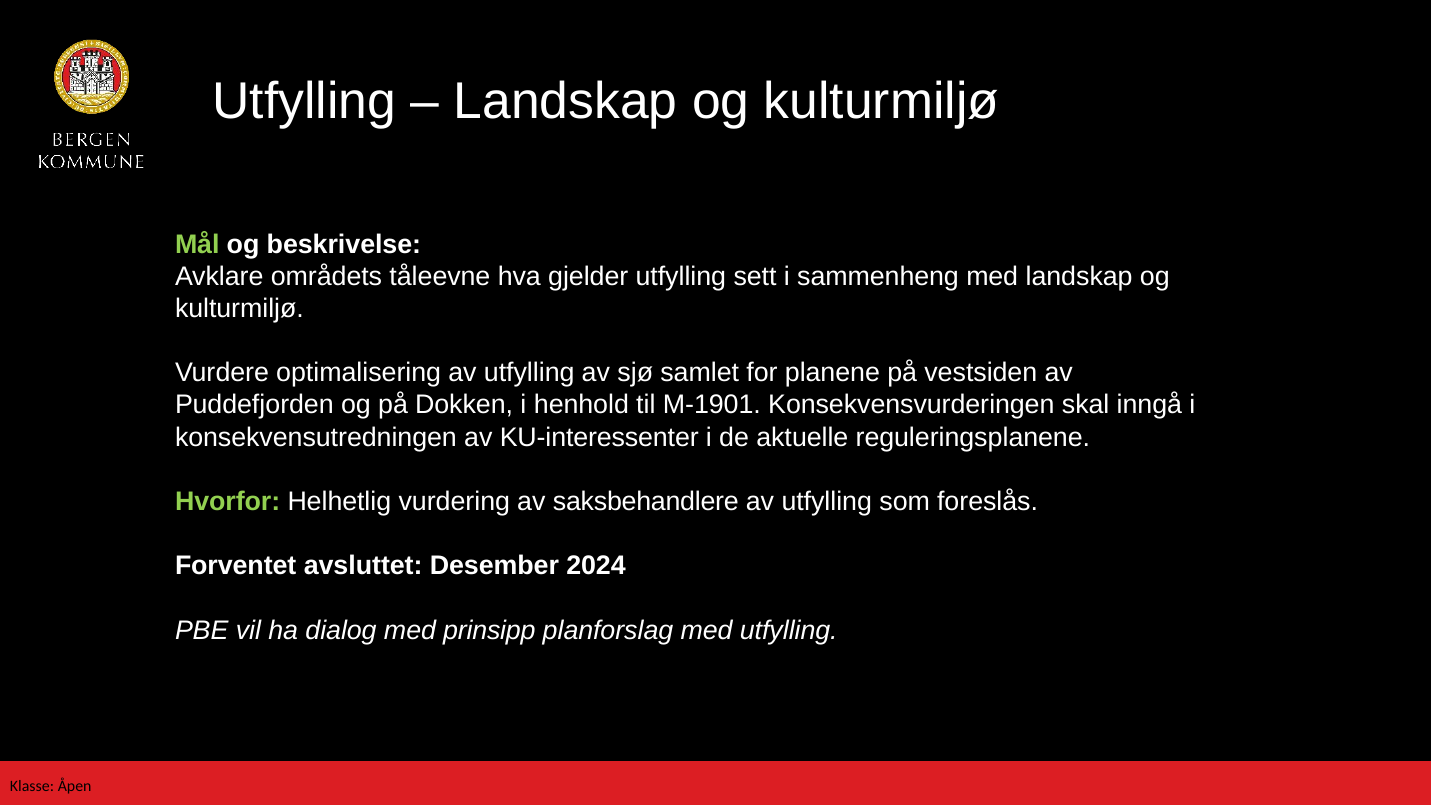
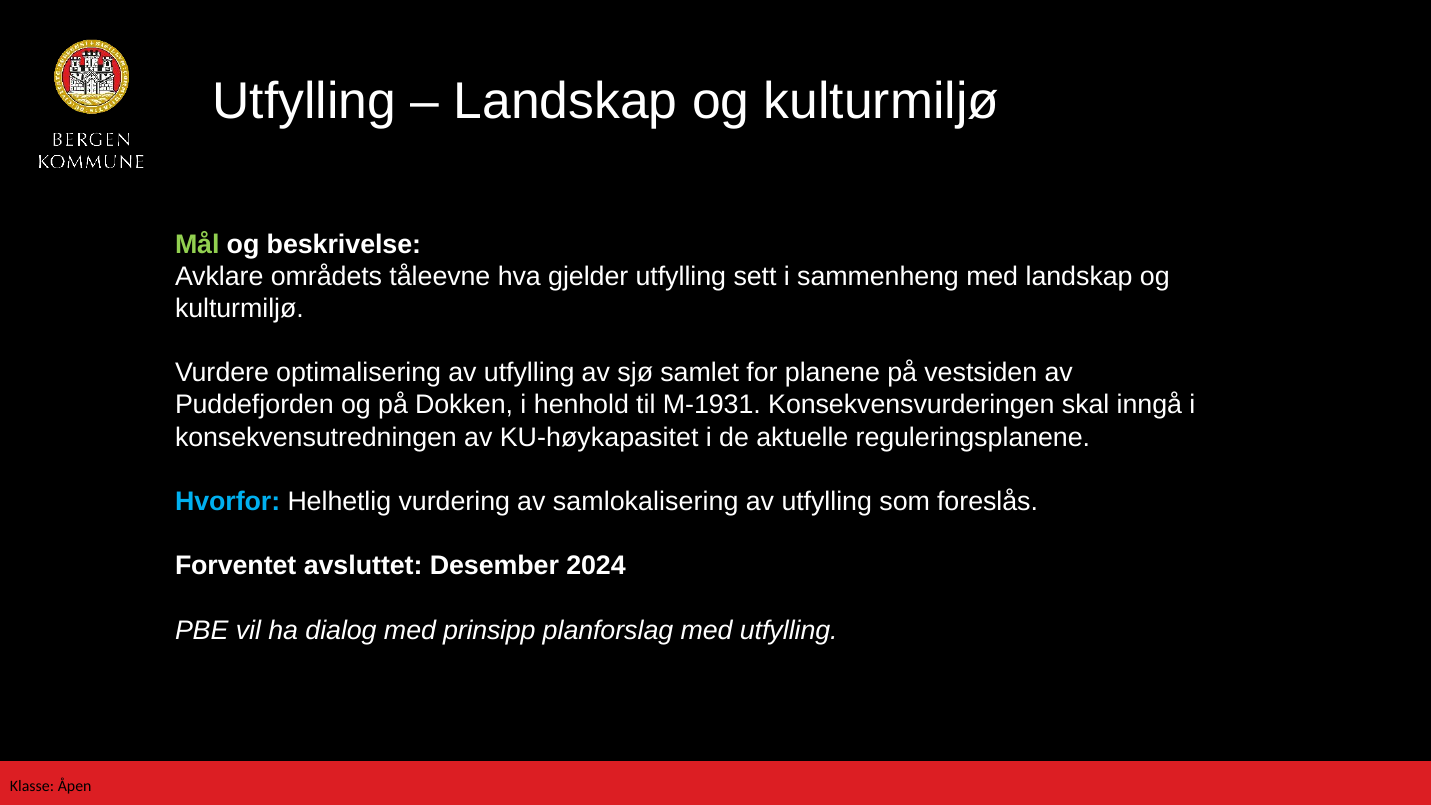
M-1901: M-1901 -> M-1931 (712, 405)
KU-interessenter: KU-interessenter -> KU-høykapasitet (599, 437)
Hvorfor colour: light green -> light blue (228, 502)
saksbehandlere: saksbehandlere -> samlokalisering (646, 502)
